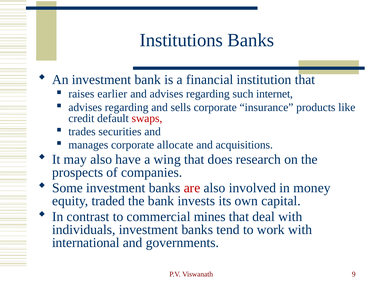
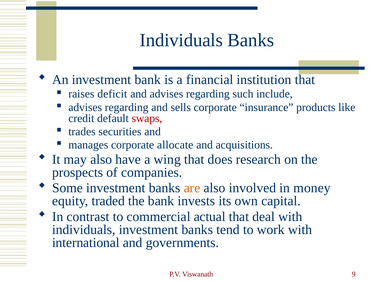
Institutions: Institutions -> Individuals (181, 40)
earlier: earlier -> deficit (112, 94)
internet: internet -> include (274, 94)
are colour: red -> orange (192, 188)
mines: mines -> actual (210, 216)
